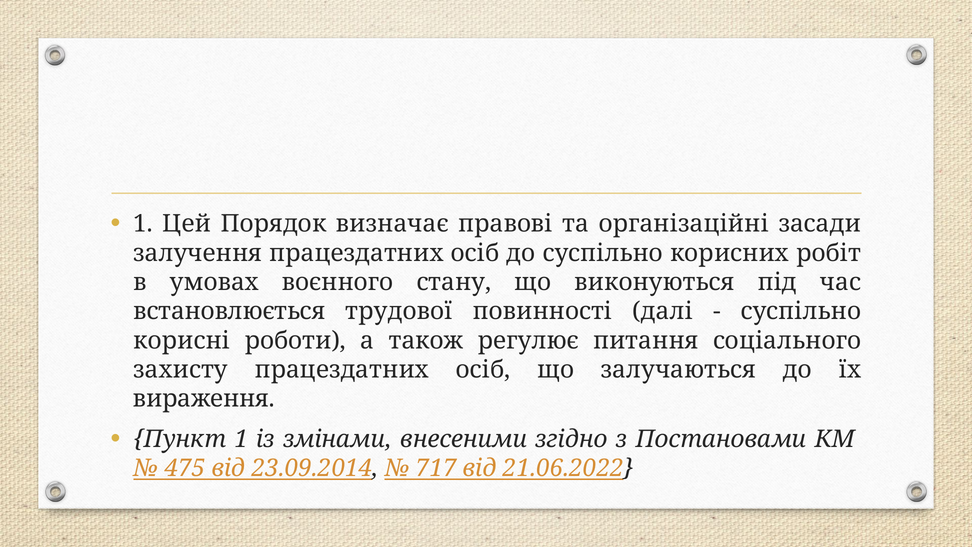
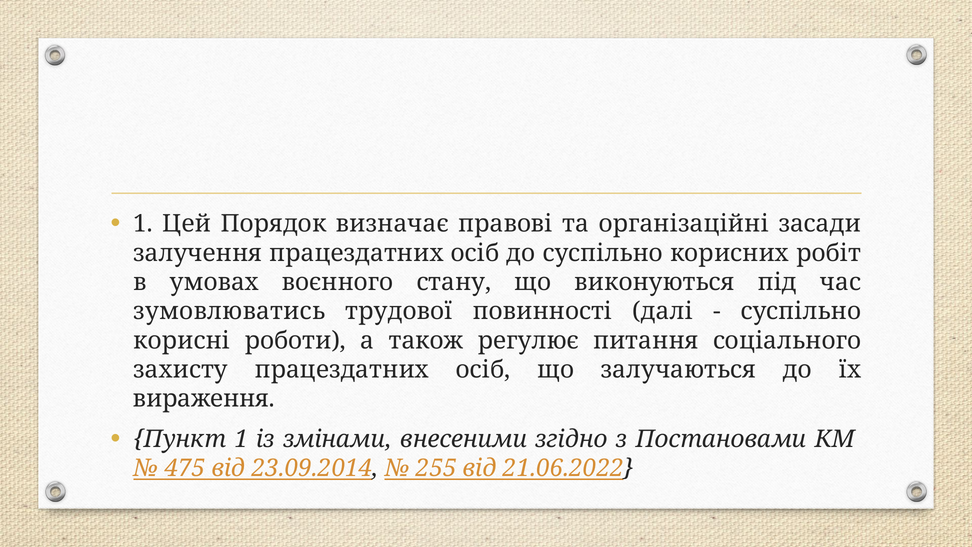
встановлюється: встановлюється -> зумовлюватись (229, 311)
717: 717 -> 255 (436, 468)
